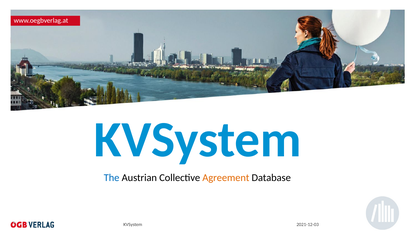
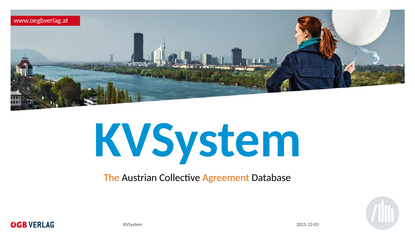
The colour: blue -> orange (112, 177)
